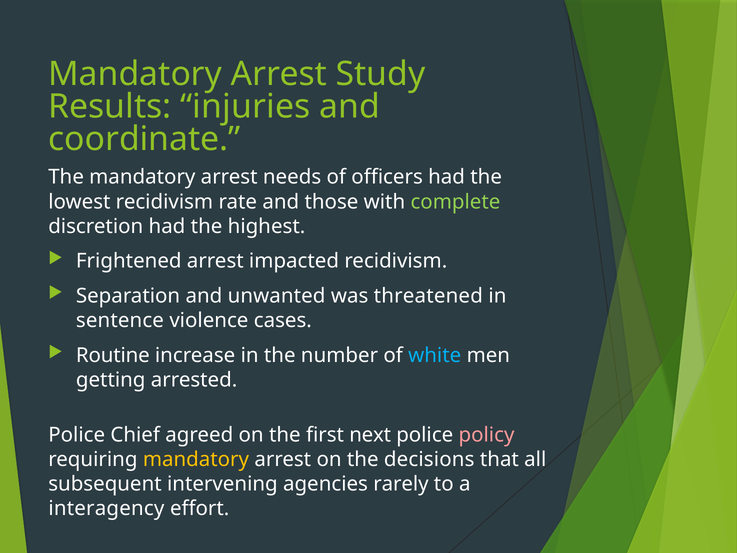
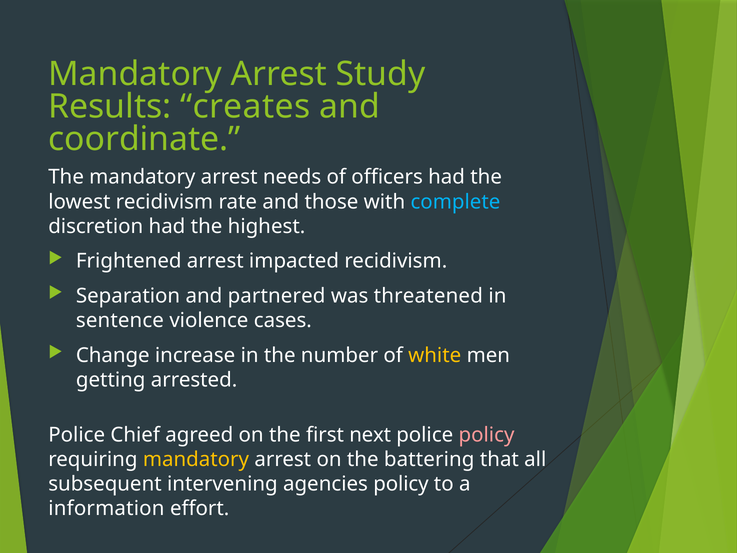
injuries: injuries -> creates (245, 107)
complete colour: light green -> light blue (455, 202)
unwanted: unwanted -> partnered (277, 296)
Routine: Routine -> Change (113, 355)
white colour: light blue -> yellow (435, 355)
decisions: decisions -> battering (429, 459)
agencies rarely: rarely -> policy (401, 484)
interagency: interagency -> information (106, 508)
